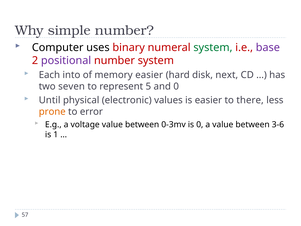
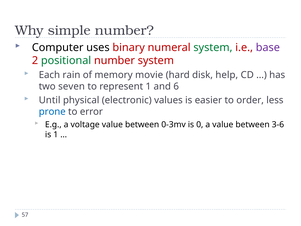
positional colour: purple -> green (66, 61)
into: into -> rain (71, 75)
memory easier: easier -> movie (149, 75)
next: next -> help (227, 75)
represent 5: 5 -> 1 (148, 86)
and 0: 0 -> 6 (176, 86)
there: there -> order (250, 100)
prone colour: orange -> blue (52, 112)
